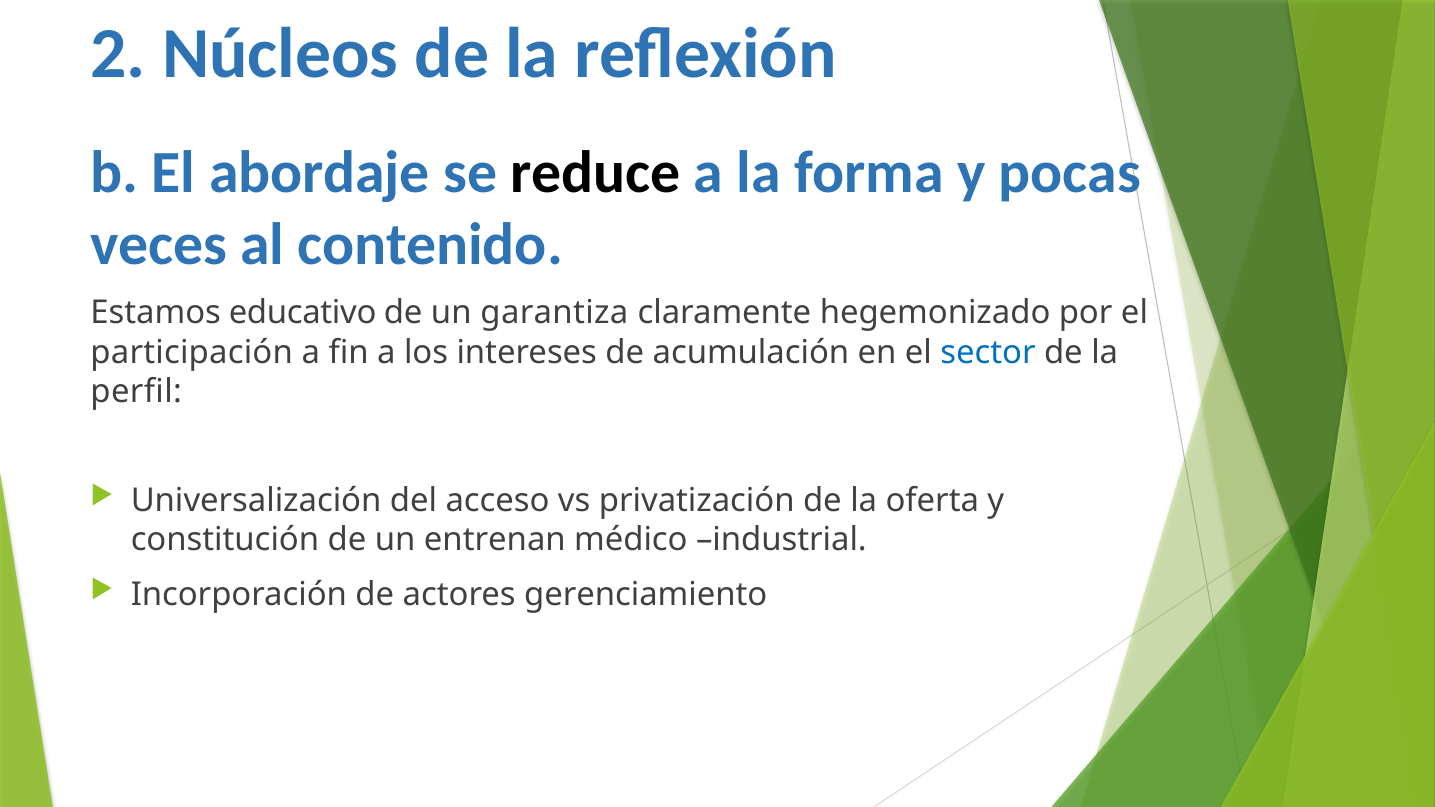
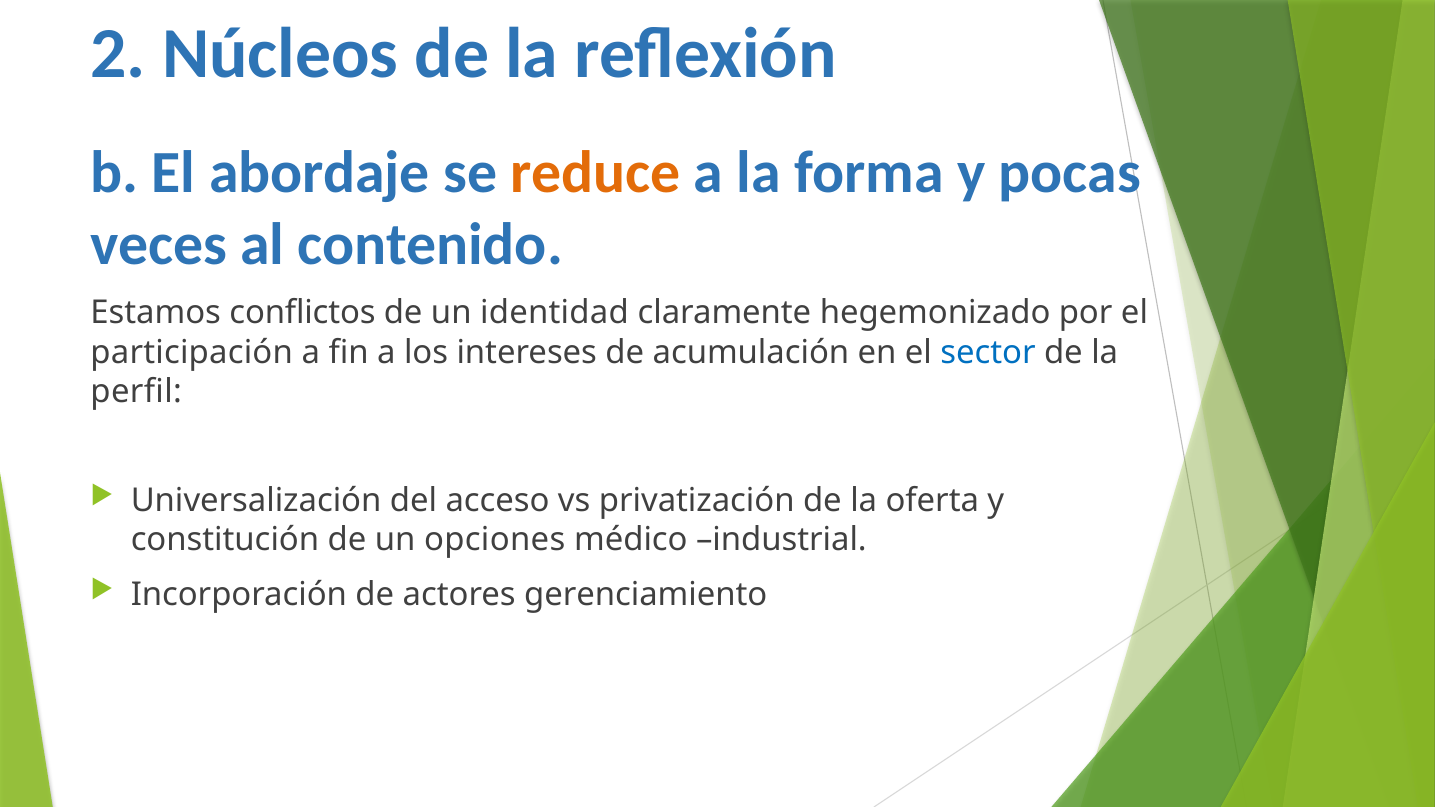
reduce colour: black -> orange (596, 173)
educativo: educativo -> conflictos (302, 313)
garantiza: garantiza -> identidad (554, 313)
entrenan: entrenan -> opciones (495, 540)
